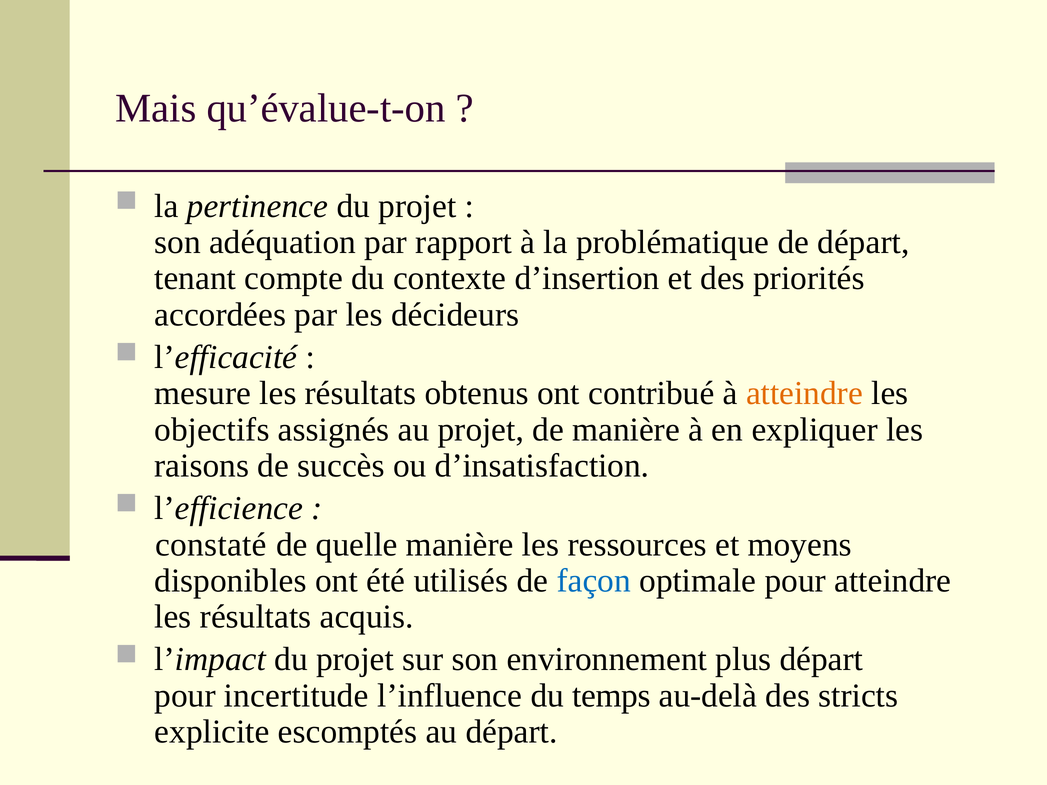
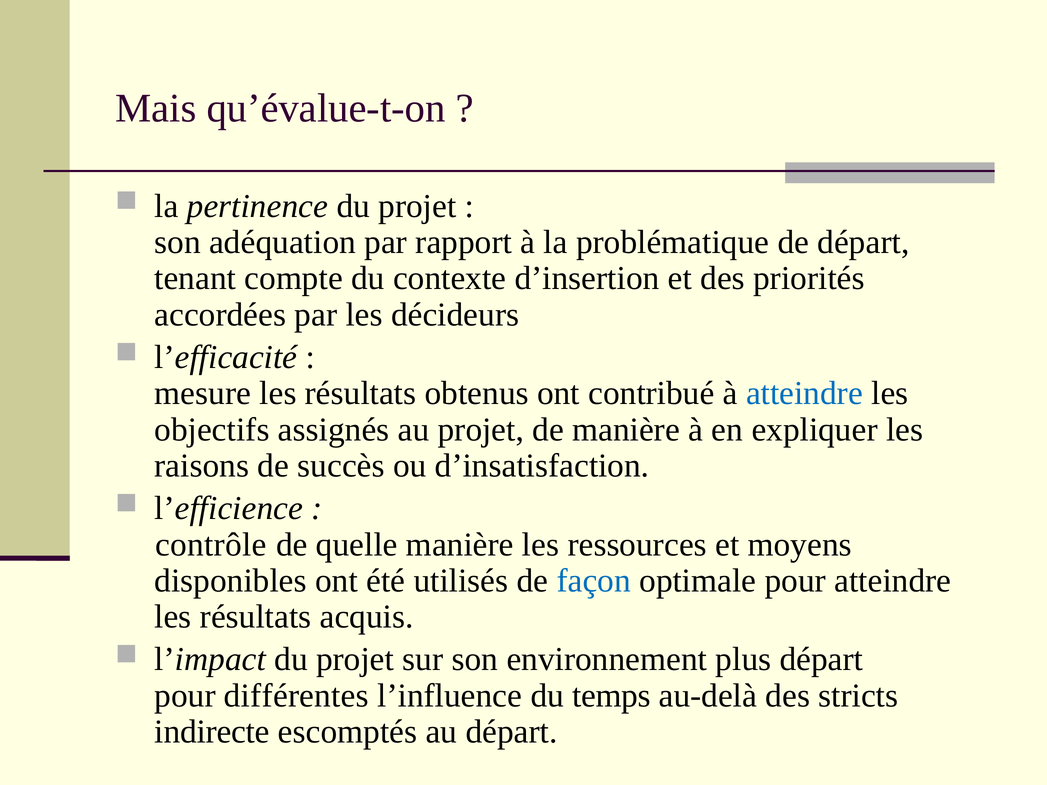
atteindre colour: orange -> blue (804, 394)
constaté: constaté -> contrôle (211, 545)
incertitude: incertitude -> différentes (296, 696)
explicite: explicite -> indirecte (212, 732)
